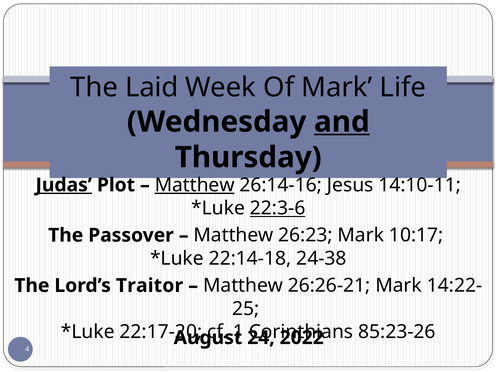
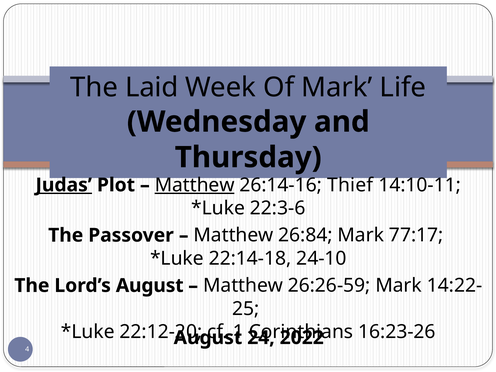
and underline: present -> none (342, 122)
Jesus: Jesus -> Thief (350, 185)
22:3-6 underline: present -> none (278, 208)
26:23: 26:23 -> 26:84 (305, 235)
10:17: 10:17 -> 77:17 (416, 235)
24-38: 24-38 -> 24-10 (321, 258)
Lord’s Traitor: Traitor -> August (150, 286)
26:26-21: 26:26-21 -> 26:26-59 (329, 286)
22:17-20: 22:17-20 -> 22:12-20 (161, 332)
85:23-26: 85:23-26 -> 16:23-26 (397, 332)
